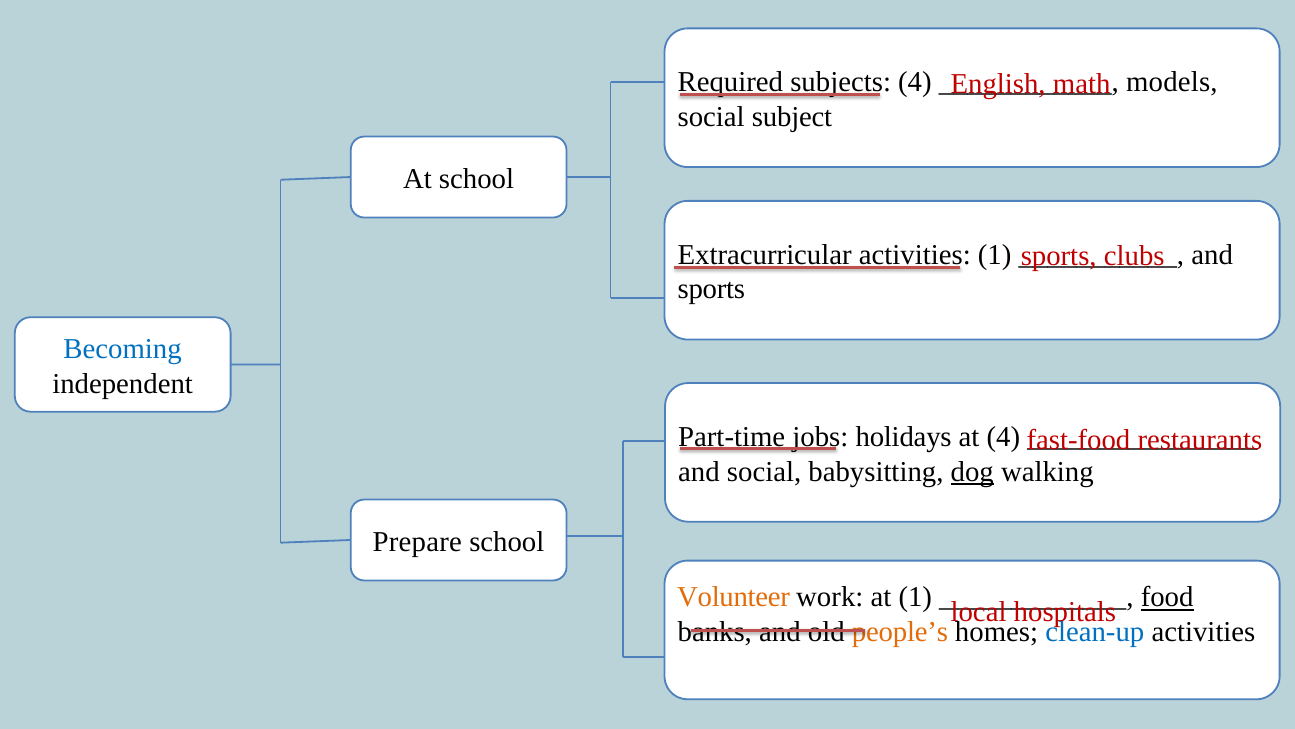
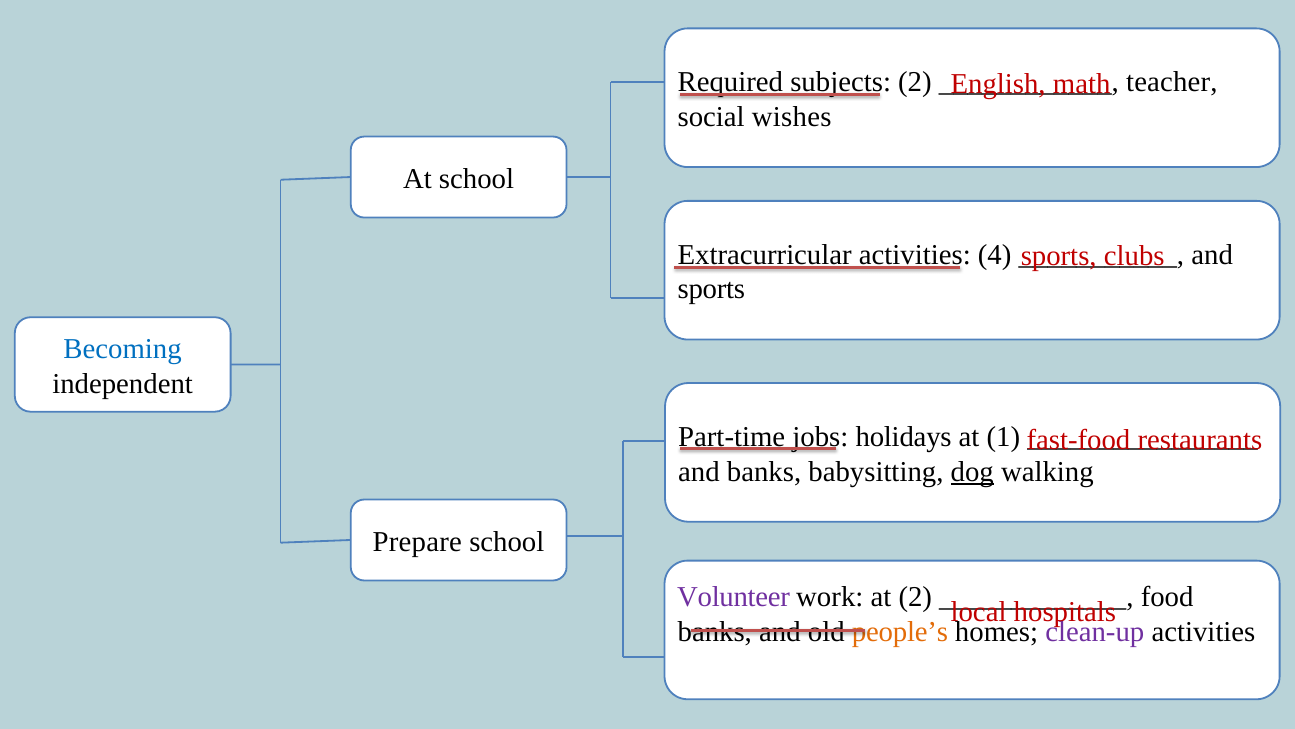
4: 4 -> 2 (915, 82)
models: models -> teacher (1172, 82)
subject: subject -> wishes (792, 117)
1: 1 -> 4 (995, 255)
at 4: 4 -> 1 (1003, 437)
and social: social -> banks (764, 471)
Volunteer colour: orange -> purple (734, 597)
at 1: 1 -> 2 (915, 597)
food underline: present -> none (1167, 597)
clean-up colour: blue -> purple (1095, 631)
